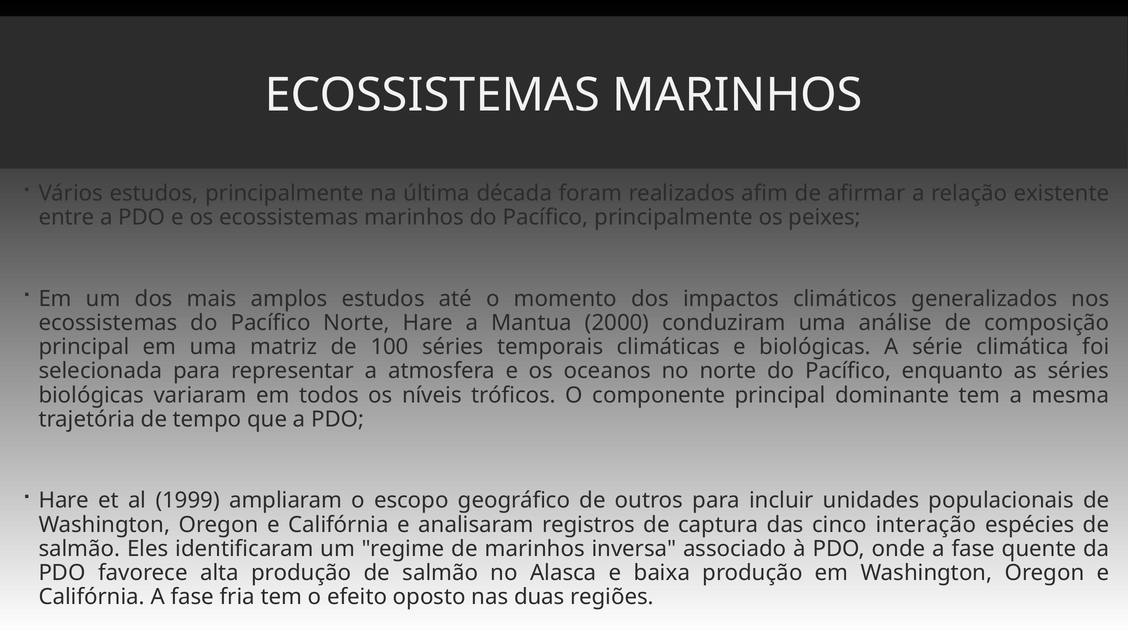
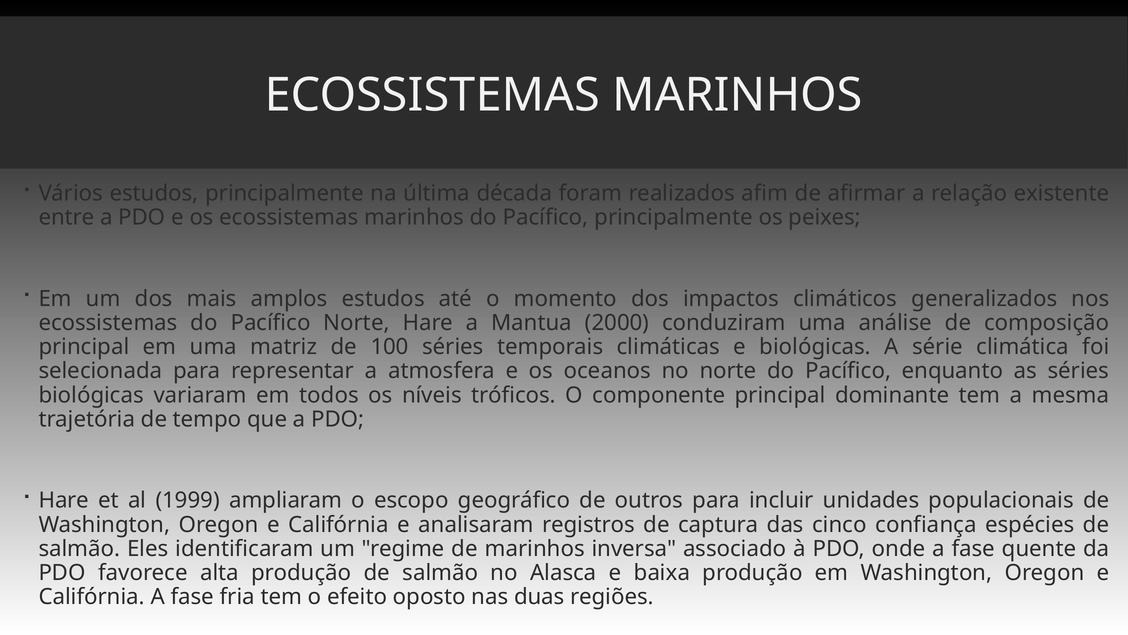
interação: interação -> confiança (926, 524)
